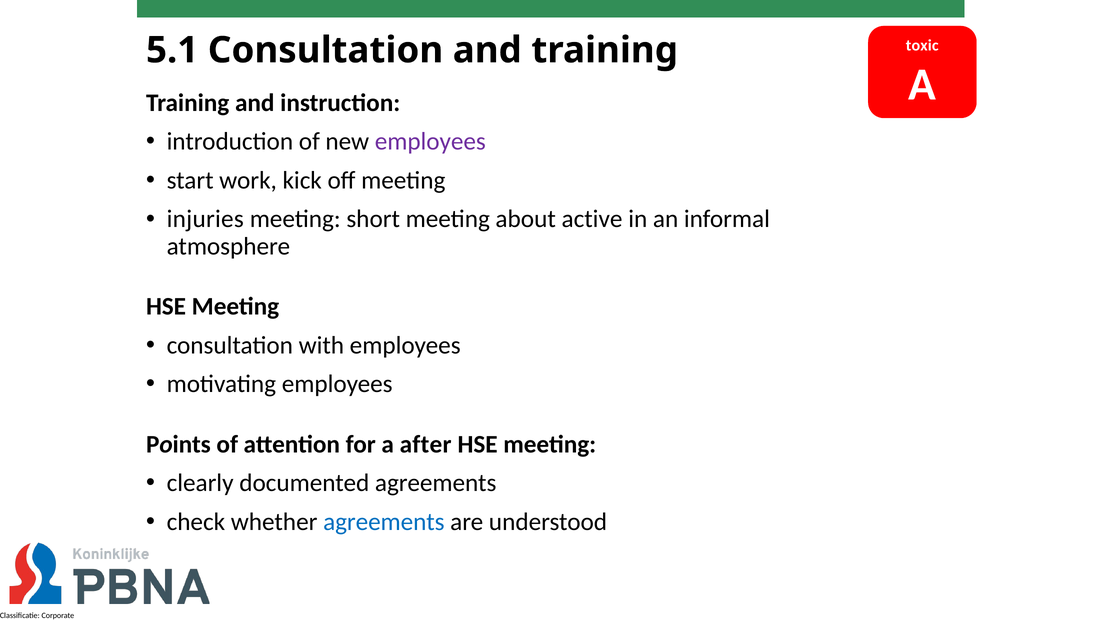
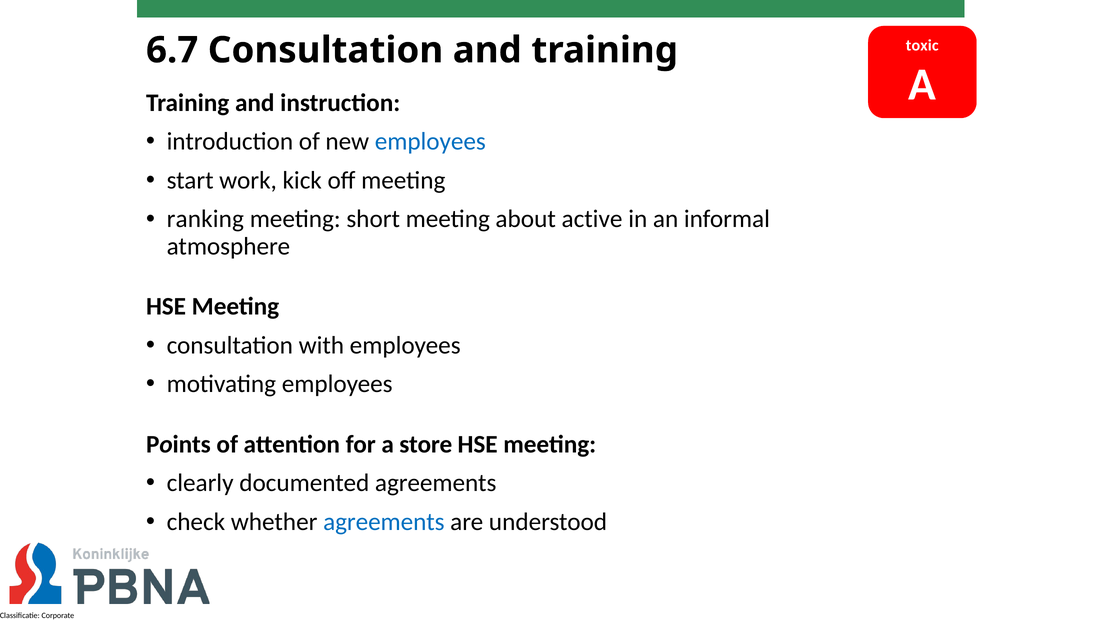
5.1: 5.1 -> 6.7 (172, 50)
employees colour: purple -> blue (430, 142)
injuries: injuries -> ranking (205, 219)
after: after -> store (426, 444)
